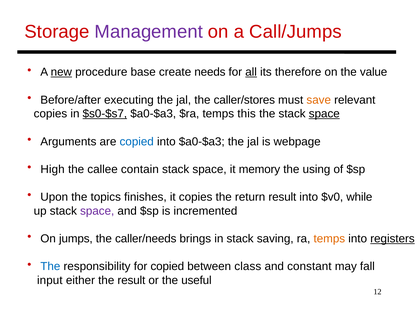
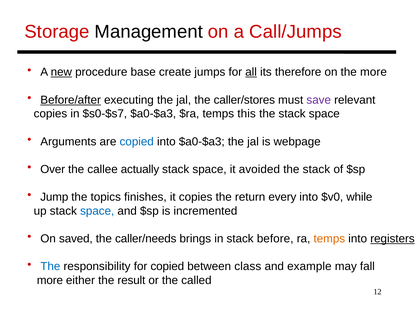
Management colour: purple -> black (149, 32)
needs: needs -> jumps (210, 72)
the value: value -> more (374, 72)
Before/after underline: none -> present (71, 100)
save colour: orange -> purple (319, 100)
$s0-$s7 underline: present -> none (105, 114)
space underline: present -> none (324, 114)
High: High -> Over (53, 170)
contain: contain -> actually (140, 170)
memory: memory -> avoided (259, 170)
using: using -> stack (316, 170)
Upon: Upon -> Jump (54, 198)
return result: result -> every (282, 198)
space colour: purple -> blue (97, 211)
jumps: jumps -> saved (76, 239)
saving: saving -> before (275, 239)
constant: constant -> example (309, 267)
input: input -> more (50, 281)
useful: useful -> called (196, 281)
